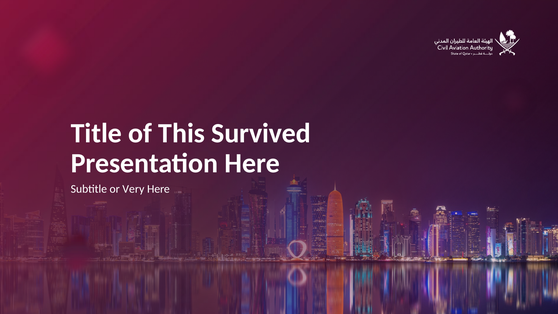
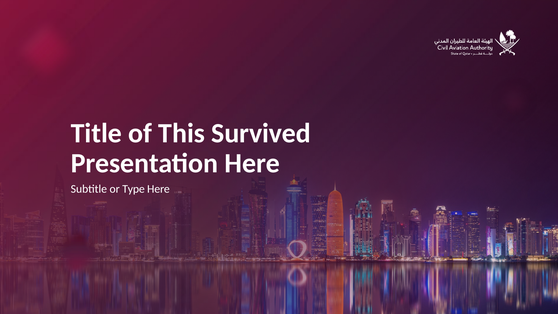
Very: Very -> Type (133, 189)
